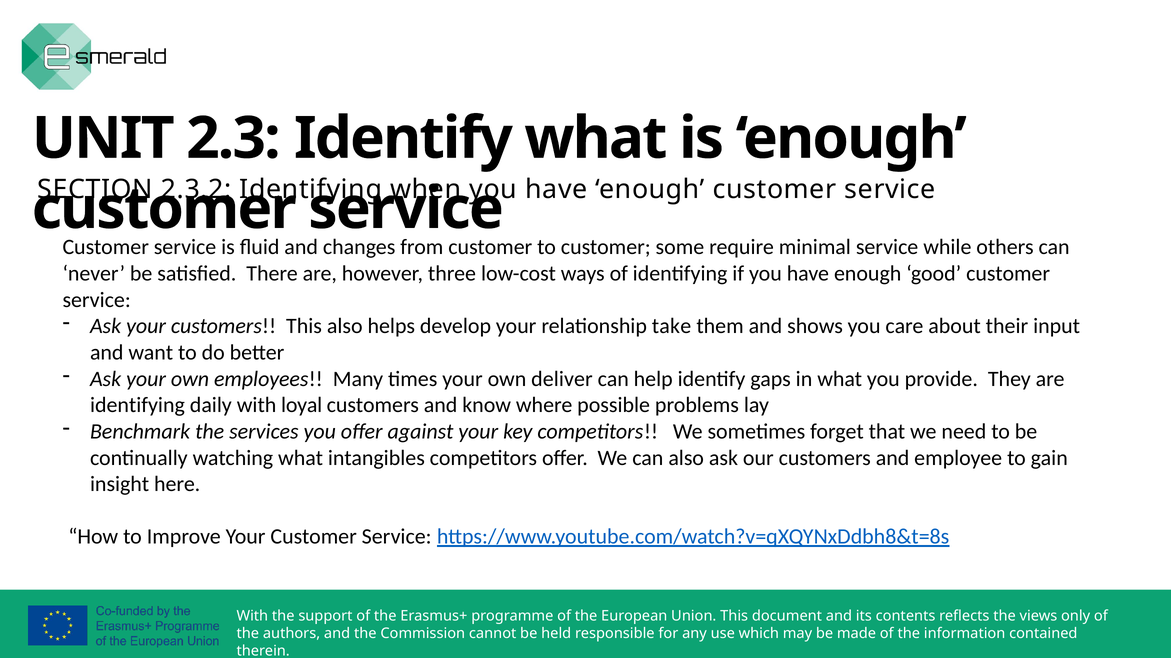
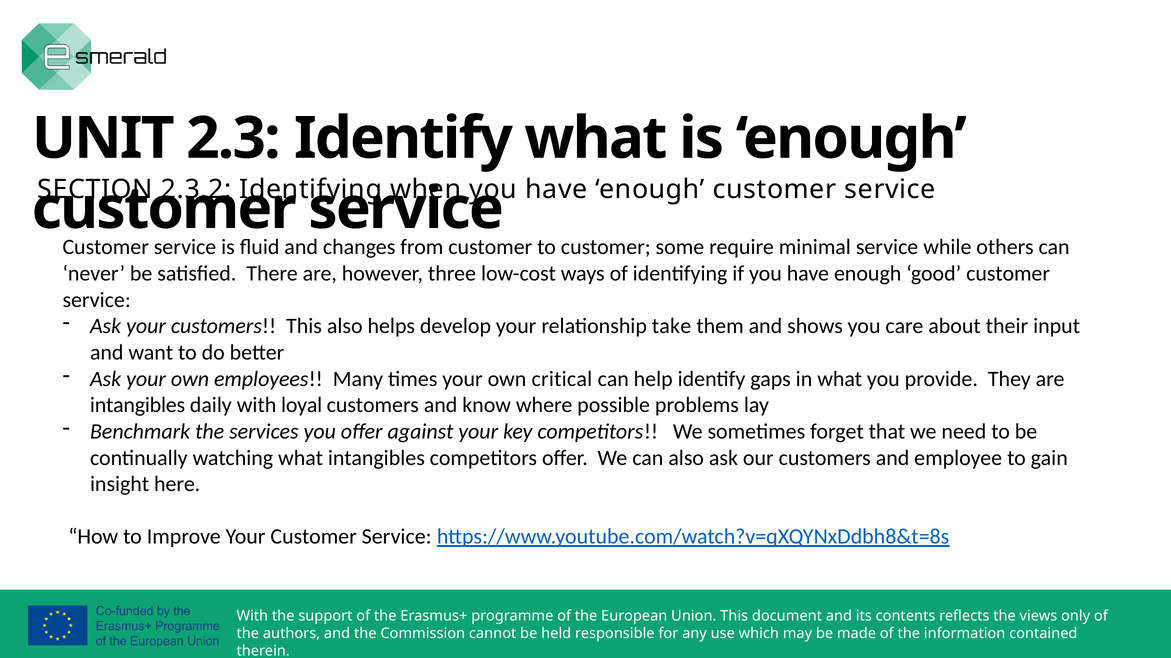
deliver: deliver -> critical (562, 379)
identifying: identifying -> intangibles (138, 406)
